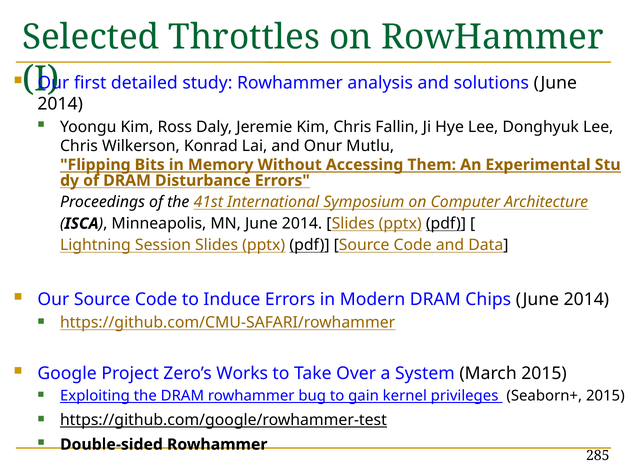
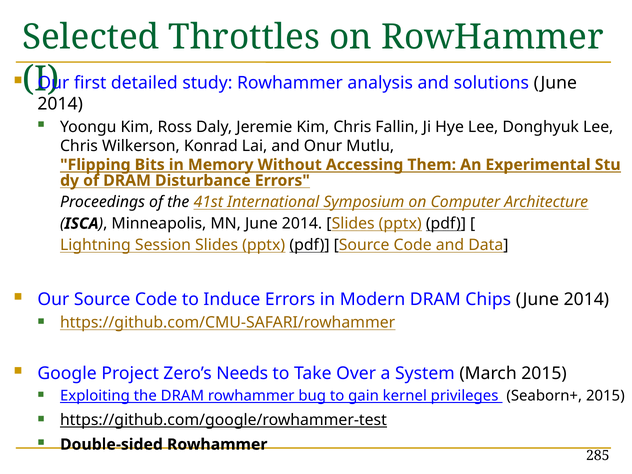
Works: Works -> Needs (242, 373)
